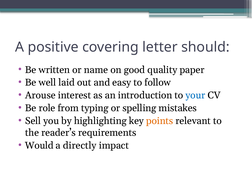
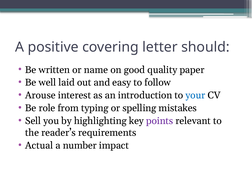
points colour: orange -> purple (160, 121)
Would: Would -> Actual (39, 145)
directly: directly -> number (80, 145)
